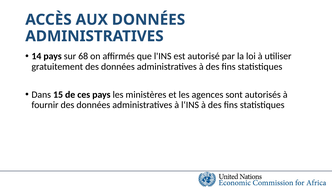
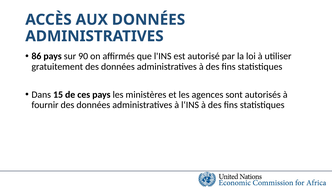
14: 14 -> 86 (36, 56)
68: 68 -> 90 (83, 56)
